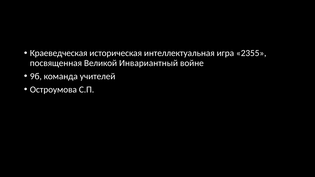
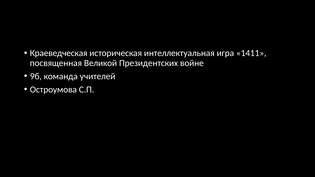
2355: 2355 -> 1411 (251, 53)
Инвариантный: Инвариантный -> Президентских (149, 63)
